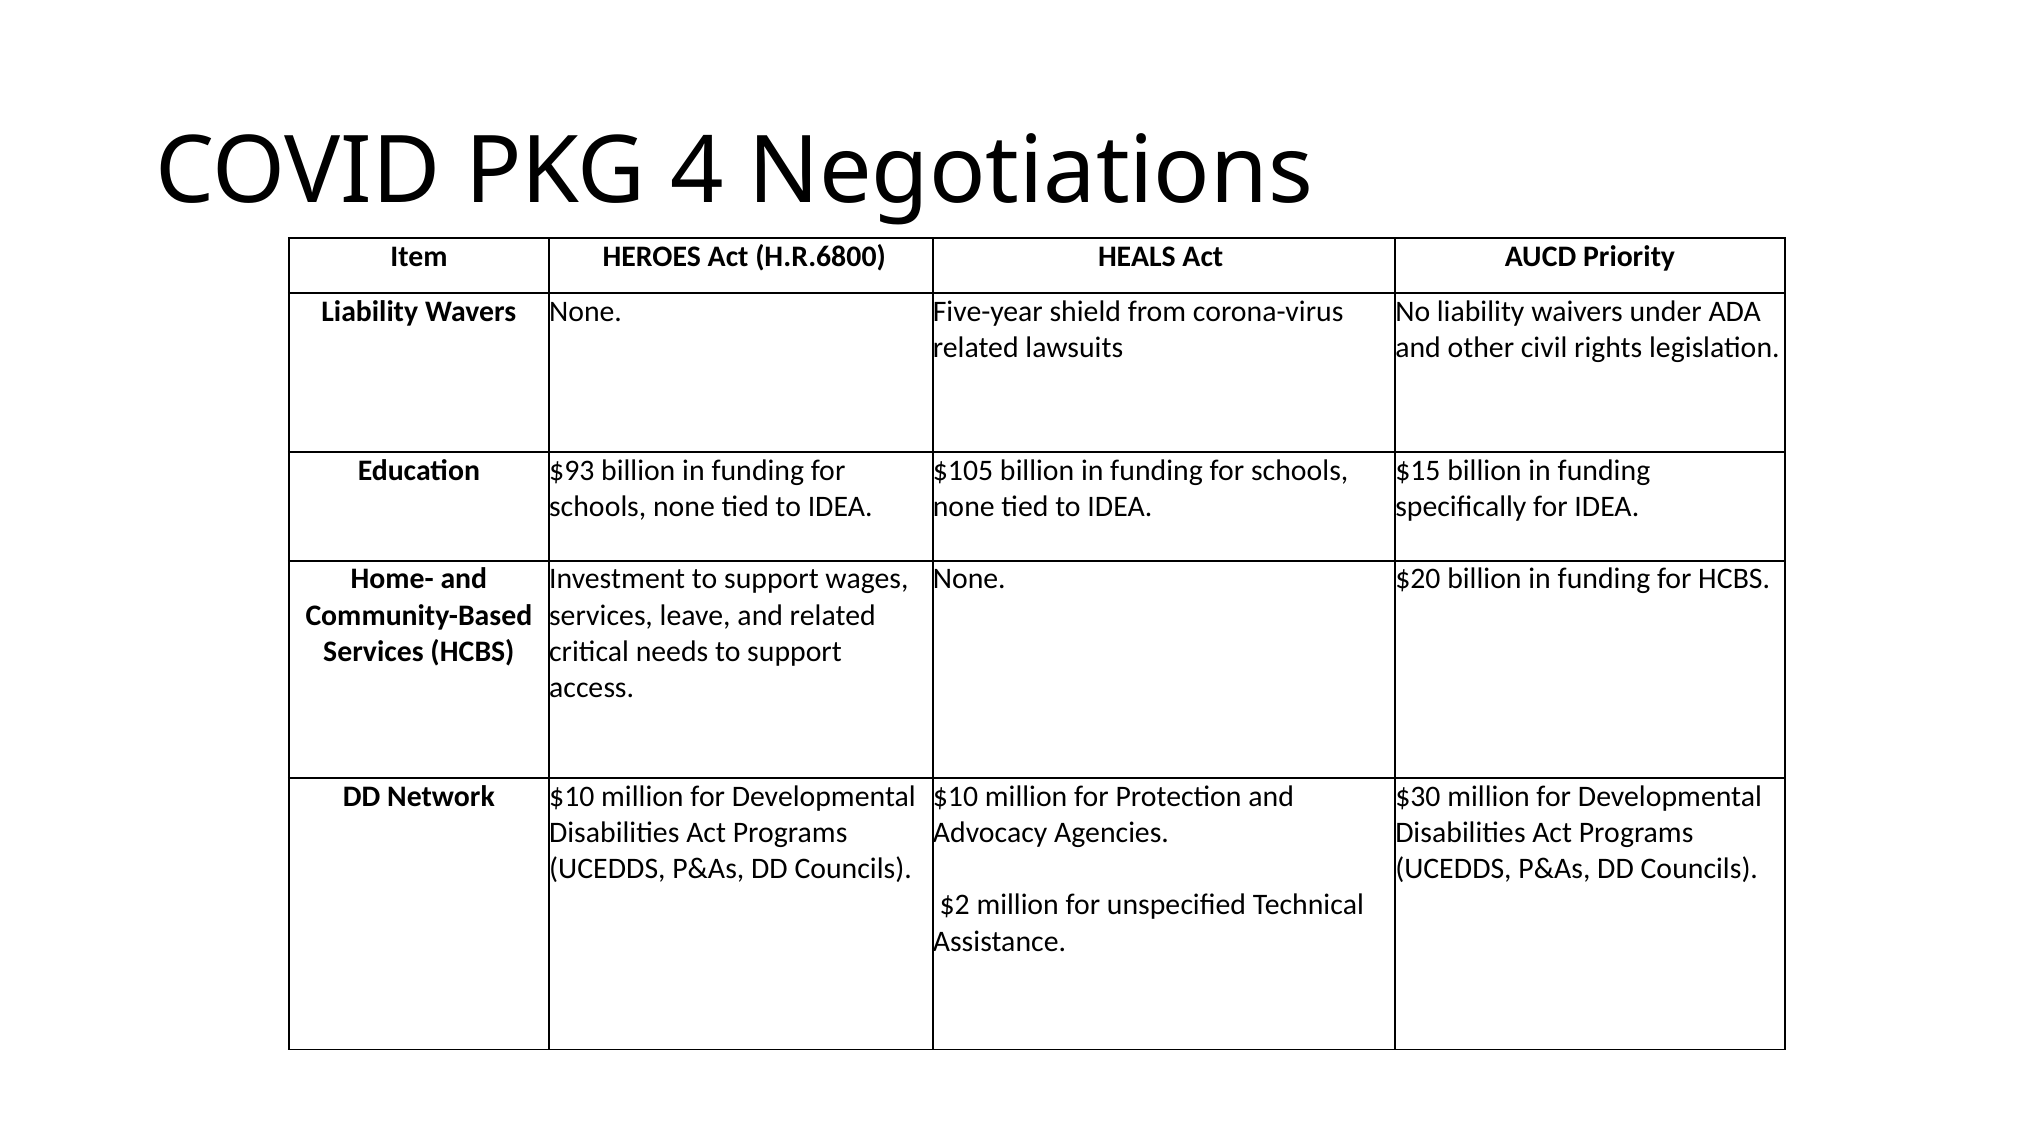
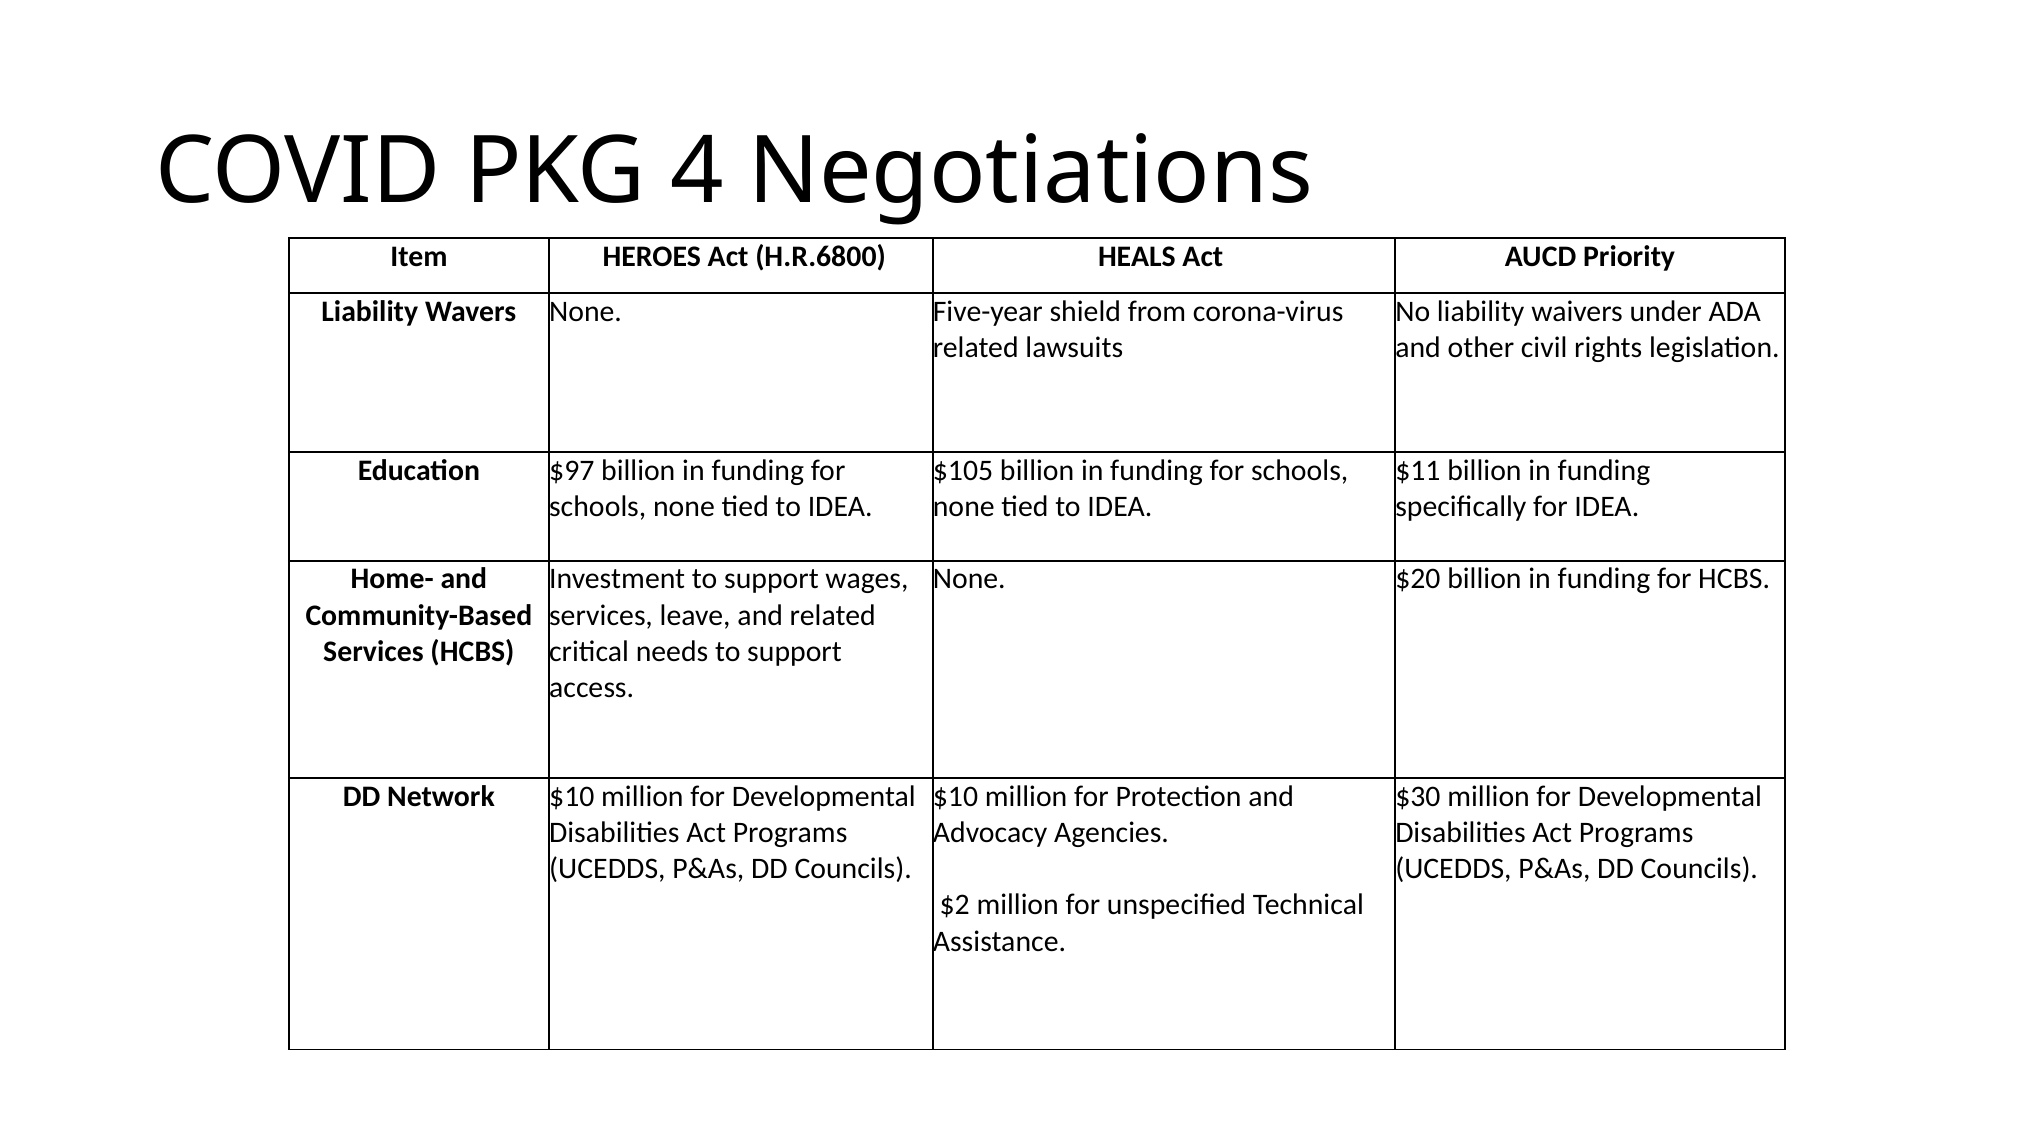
$93: $93 -> $97 (572, 470)
$15: $15 -> $11 (1418, 470)
